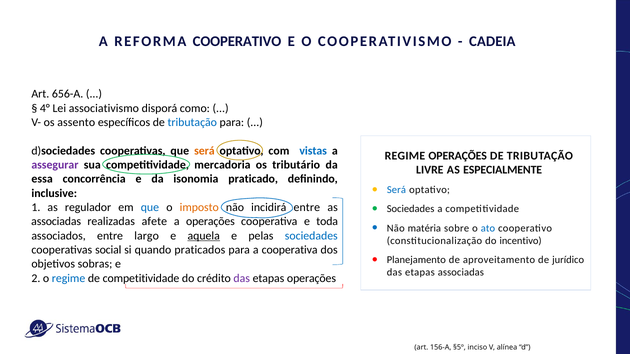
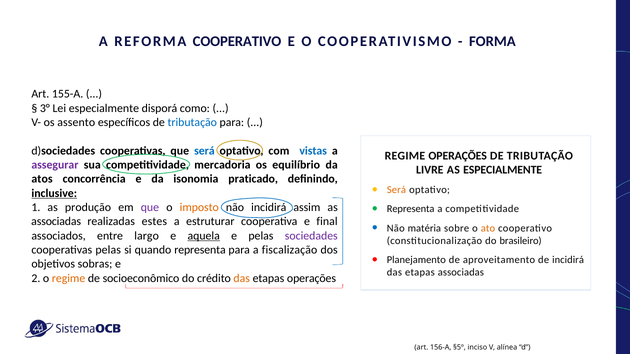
CADEIA: CADEIA -> FORMA (492, 41)
656-A: 656-A -> 155-A (68, 94)
4°: 4° -> 3° (45, 108)
Lei associativismo: associativismo -> especialmente (104, 108)
será colour: orange -> blue (204, 151)
tributário: tributário -> equilíbrio (296, 165)
essa: essa -> atos (42, 179)
Será colour: blue -> orange (396, 190)
inclusive underline: none -> present (54, 193)
Sociedades: Sociedades -> Representa (411, 209)
regulador: regulador -> produção (88, 208)
que colour: blue -> purple (150, 208)
incidirá entre: entre -> assim (307, 208)
afete: afete -> estes (154, 222)
a operações: operações -> estruturar (210, 222)
toda: toda -> final (327, 222)
ato colour: blue -> orange (488, 228)
sociedades colour: blue -> purple (311, 236)
incentivo: incentivo -> brasileiro (521, 241)
cooperativas social: social -> pelas (108, 250)
quando praticados: praticados -> representa (200, 250)
a cooperativa: cooperativa -> fiscalização (290, 250)
de jurídico: jurídico -> incidirá (568, 260)
regime colour: blue -> orange (69, 278)
de competitividade: competitividade -> socioeconômico (141, 278)
das colour: purple -> orange (242, 278)
